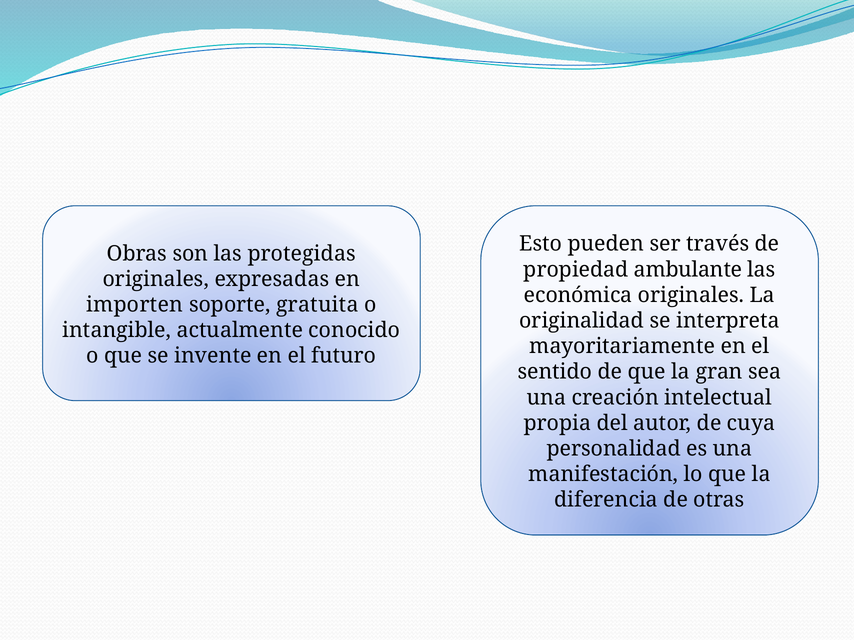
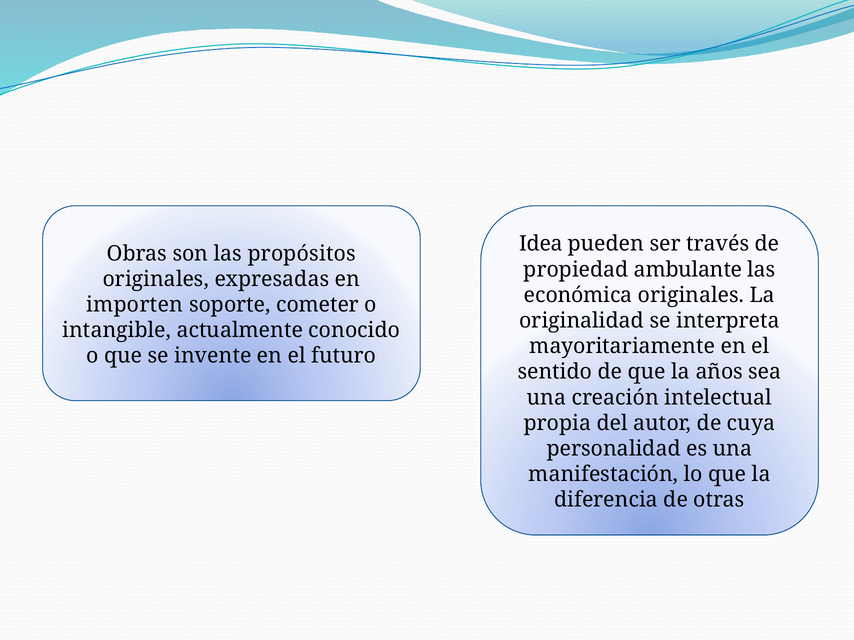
Esto: Esto -> Idea (541, 244)
protegidas: protegidas -> propósitos (302, 254)
gratuita: gratuita -> cometer (318, 305)
gran: gran -> años (719, 372)
